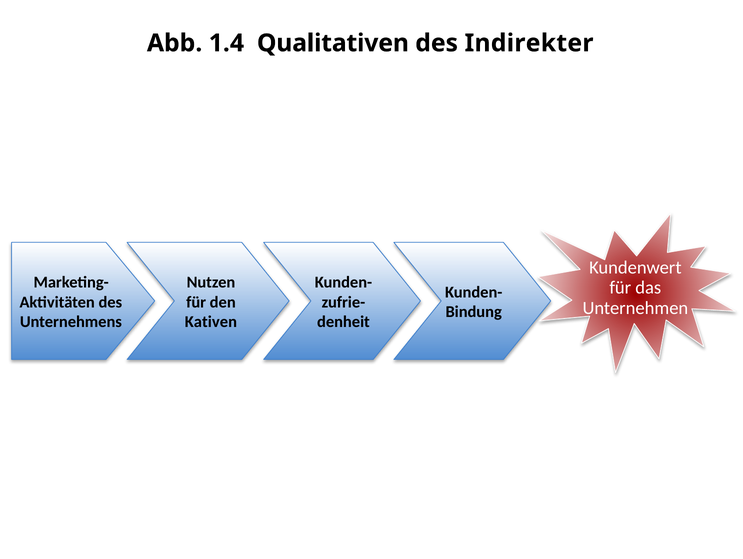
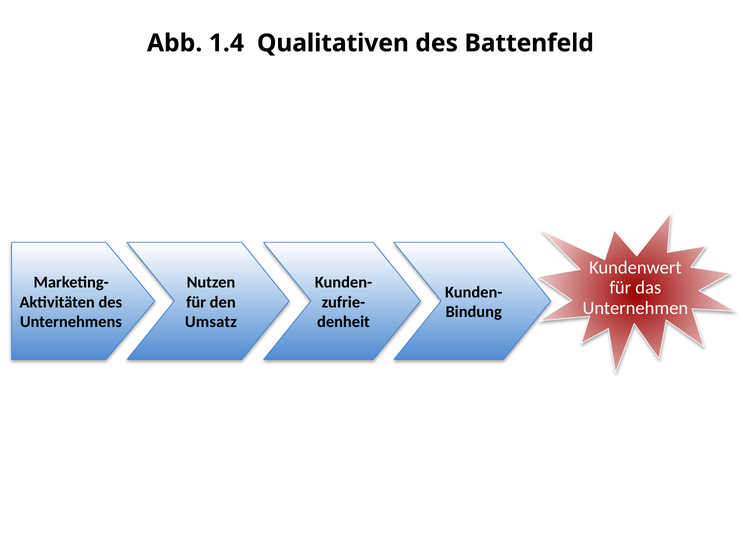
Indirekter: Indirekter -> Battenfeld (529, 43)
Kativen: Kativen -> Umsatz (211, 322)
